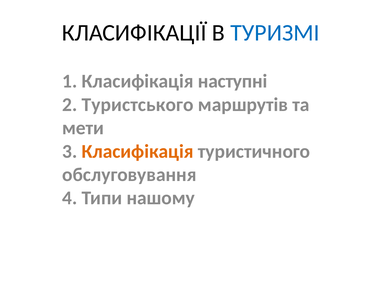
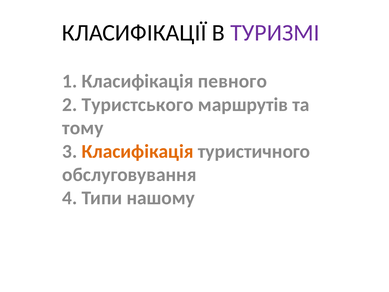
ТУРИЗМІ colour: blue -> purple (275, 33)
наступні: наступні -> певного (232, 81)
мети: мети -> тому (83, 128)
